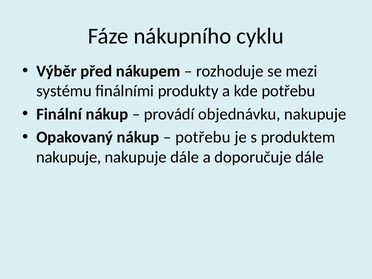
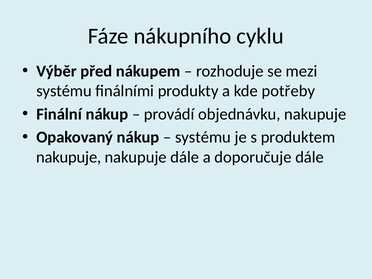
kde potřebu: potřebu -> potřeby (288, 91)
potřebu: potřebu -> systému (203, 137)
